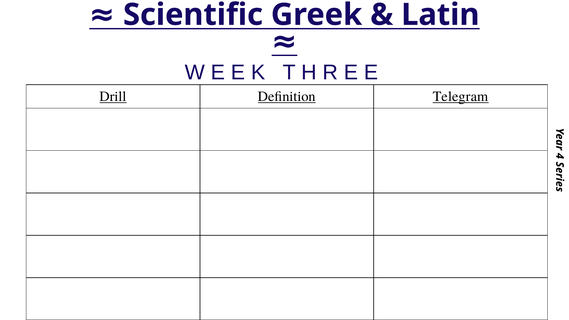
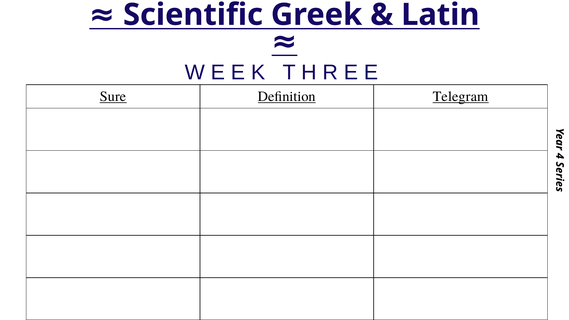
Drill: Drill -> Sure (113, 97)
